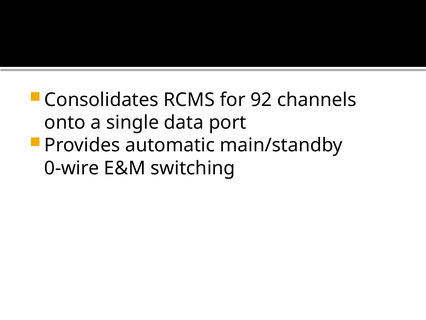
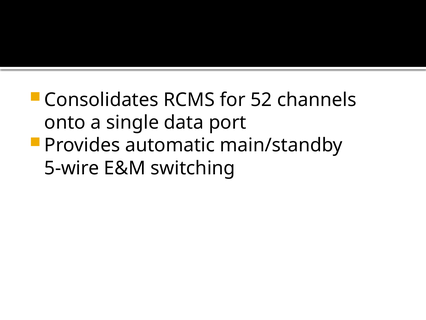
92: 92 -> 52 (261, 100)
0-wire: 0-wire -> 5-wire (72, 168)
